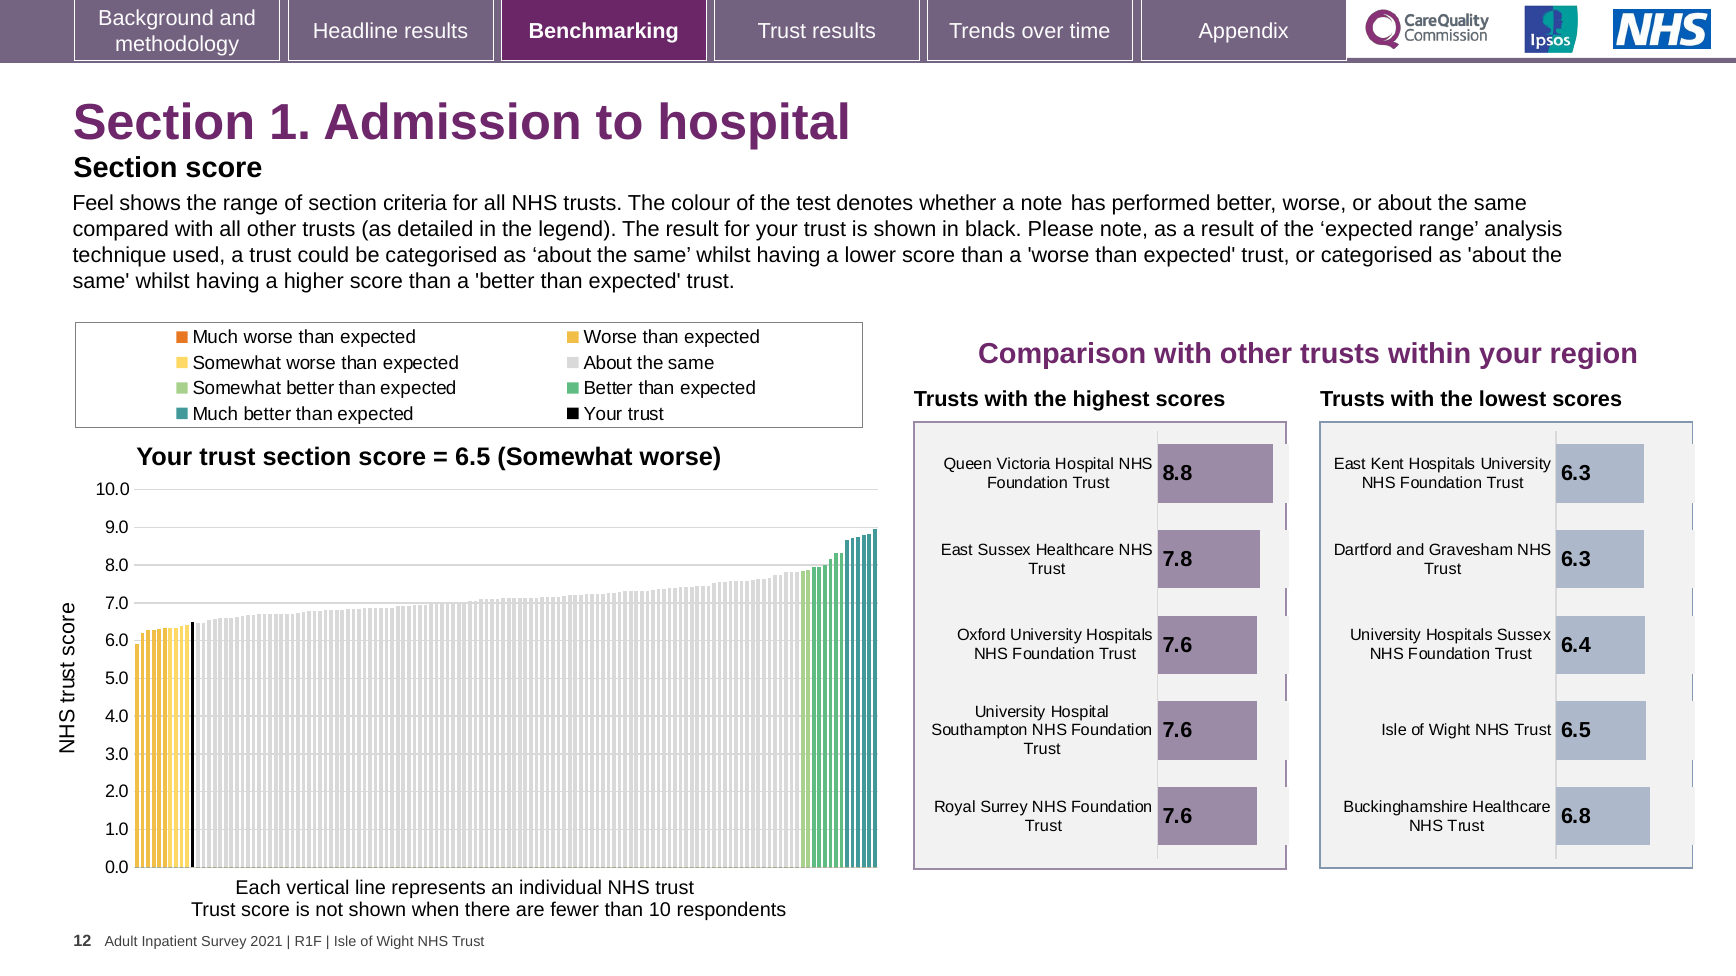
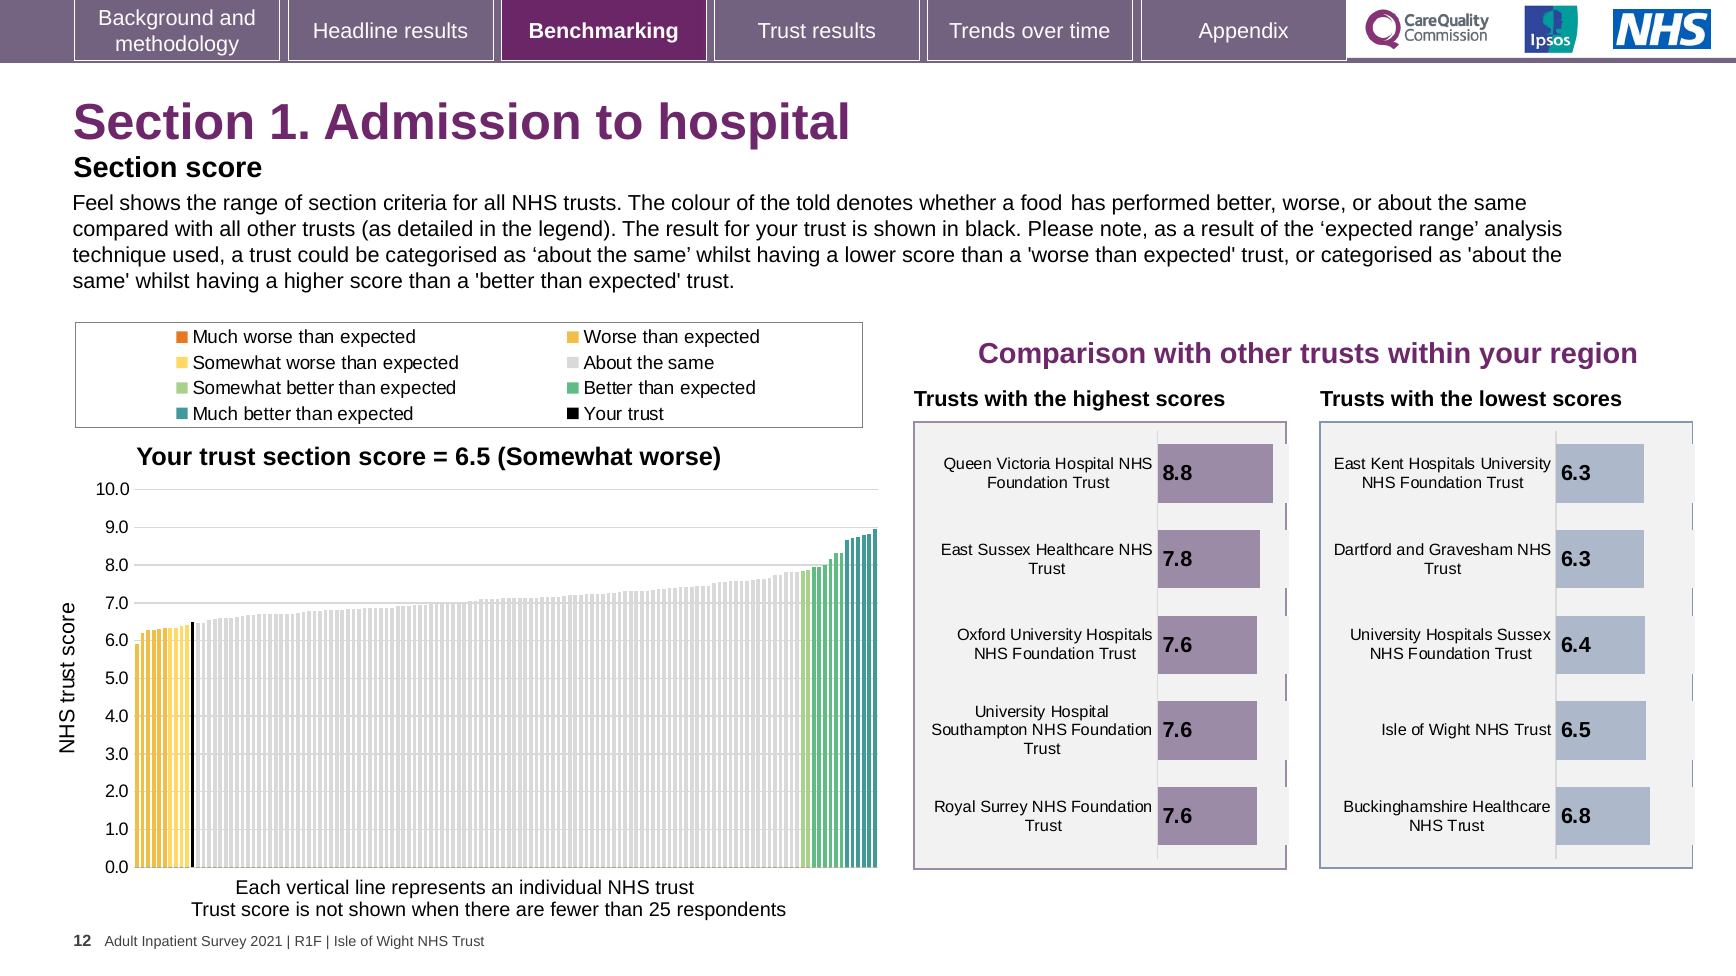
test: test -> told (814, 204)
a note: note -> food (1042, 204)
10: 10 -> 25 (660, 910)
